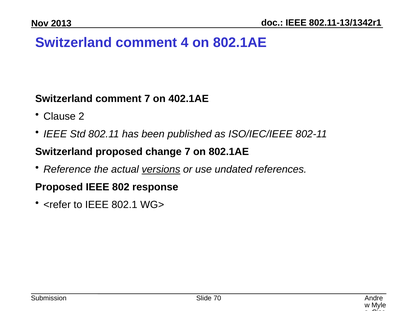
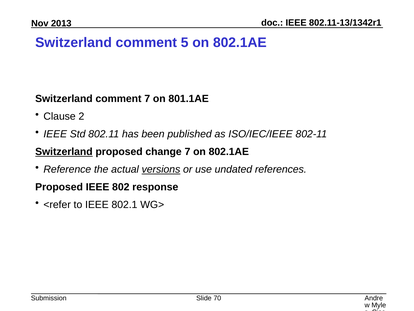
4: 4 -> 5 (185, 42)
402.1AE: 402.1AE -> 801.1AE (189, 99)
Switzerland underline: none -> present (64, 152)
